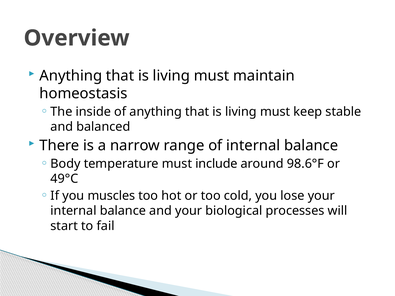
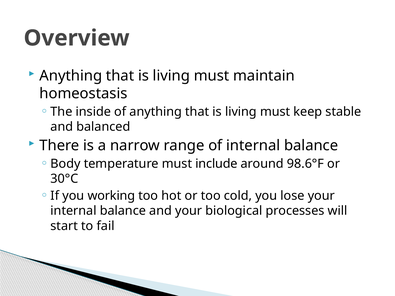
49°C: 49°C -> 30°C (64, 179)
muscles: muscles -> working (111, 196)
